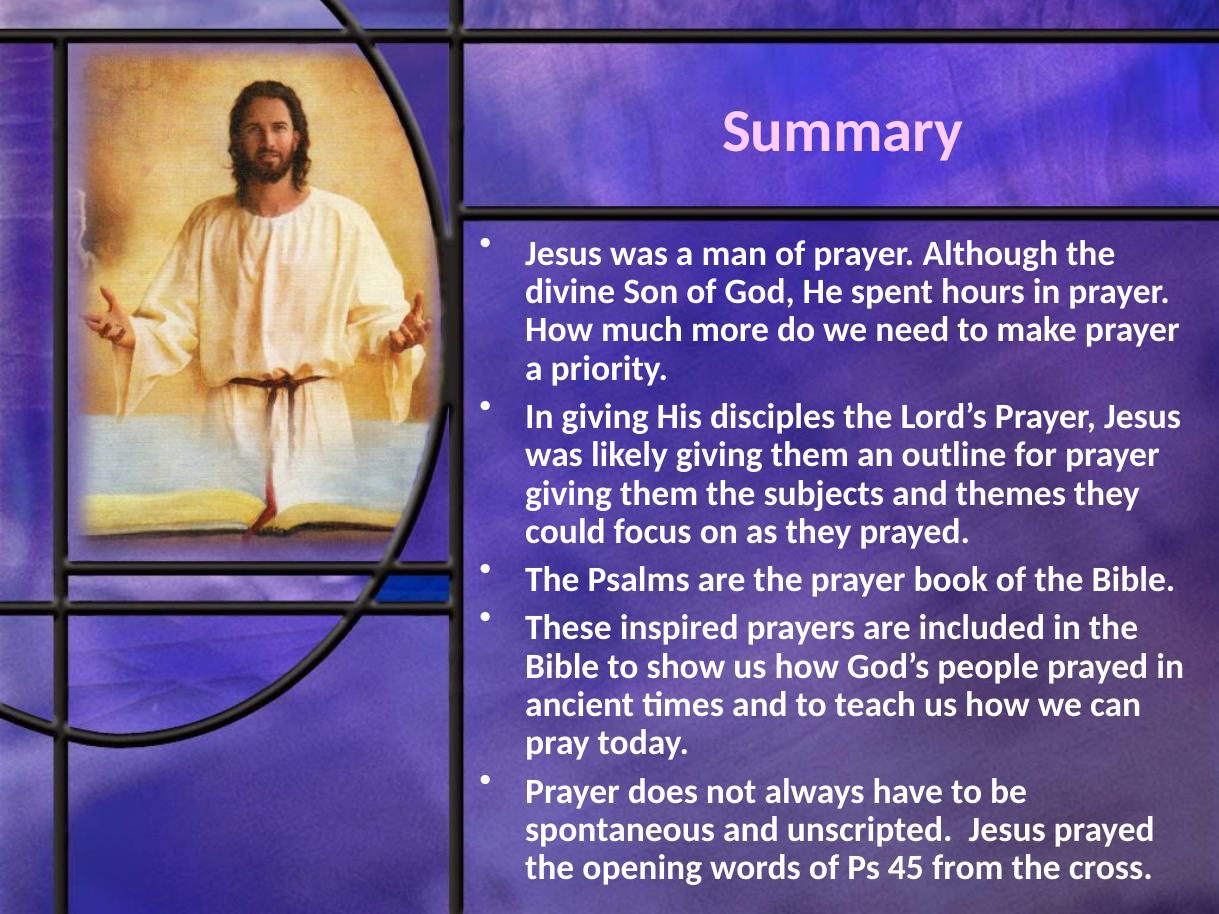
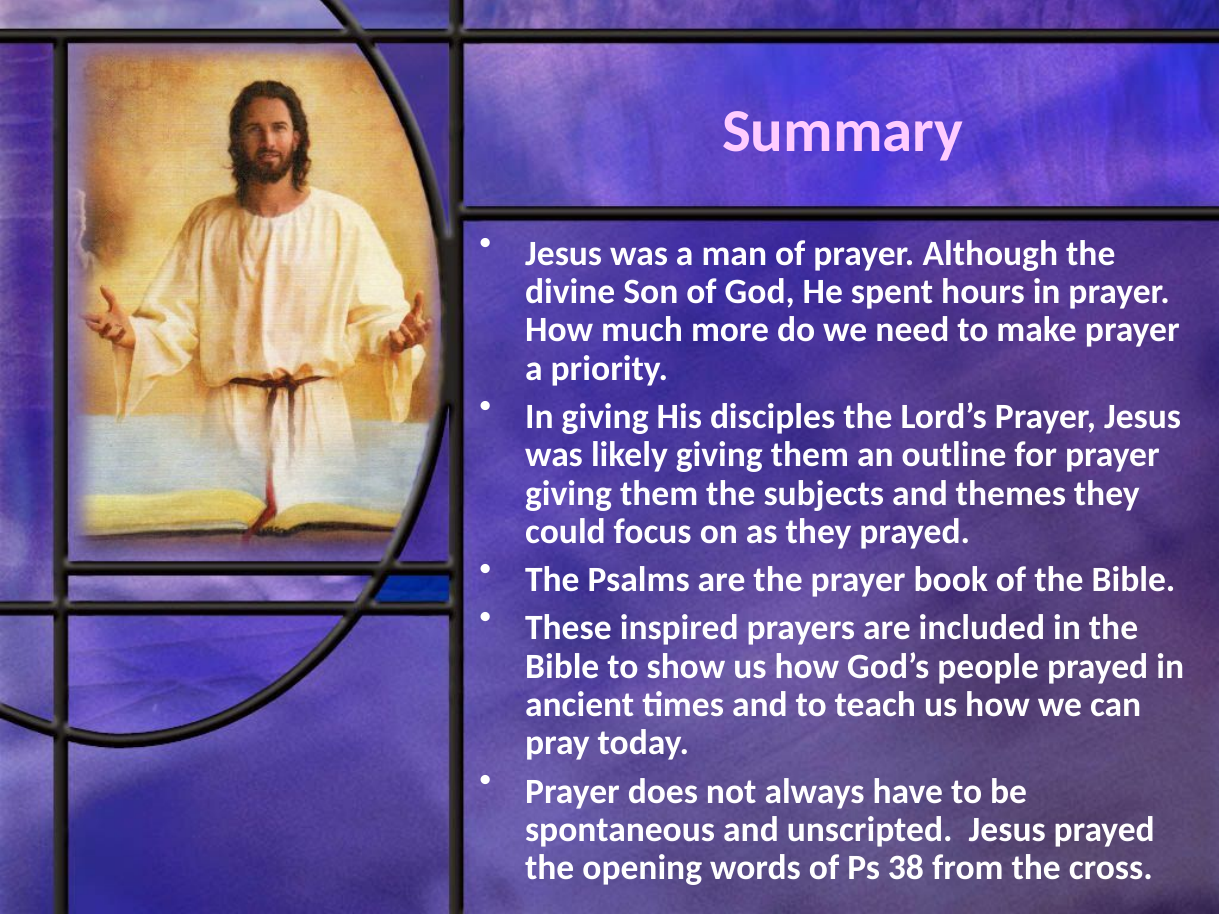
45: 45 -> 38 (906, 868)
